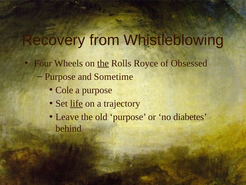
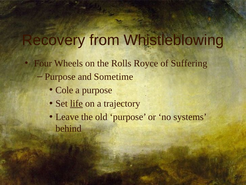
the underline: present -> none (103, 63)
Obsessed: Obsessed -> Suffering (189, 63)
diabetes: diabetes -> systems (190, 117)
